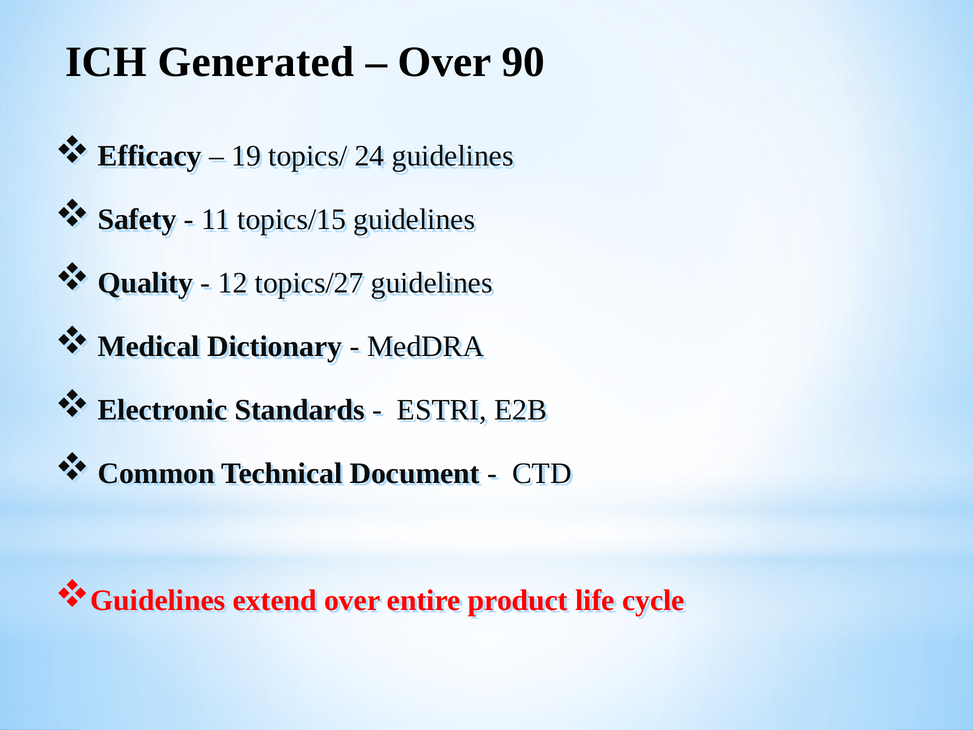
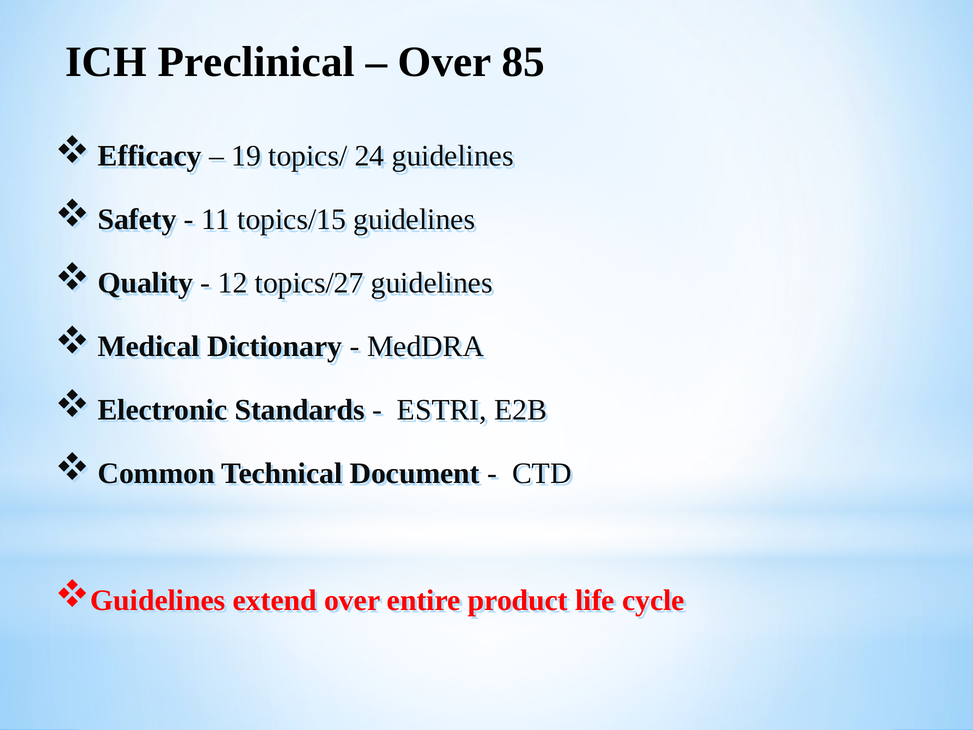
Generated: Generated -> Preclinical (256, 62)
90: 90 -> 85 (523, 62)
